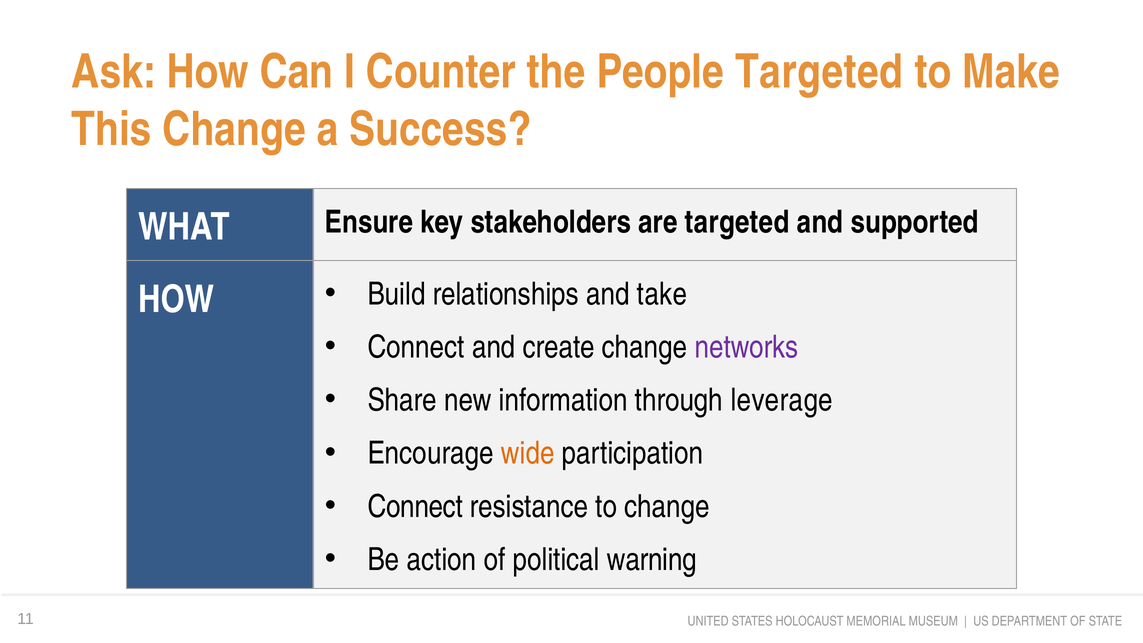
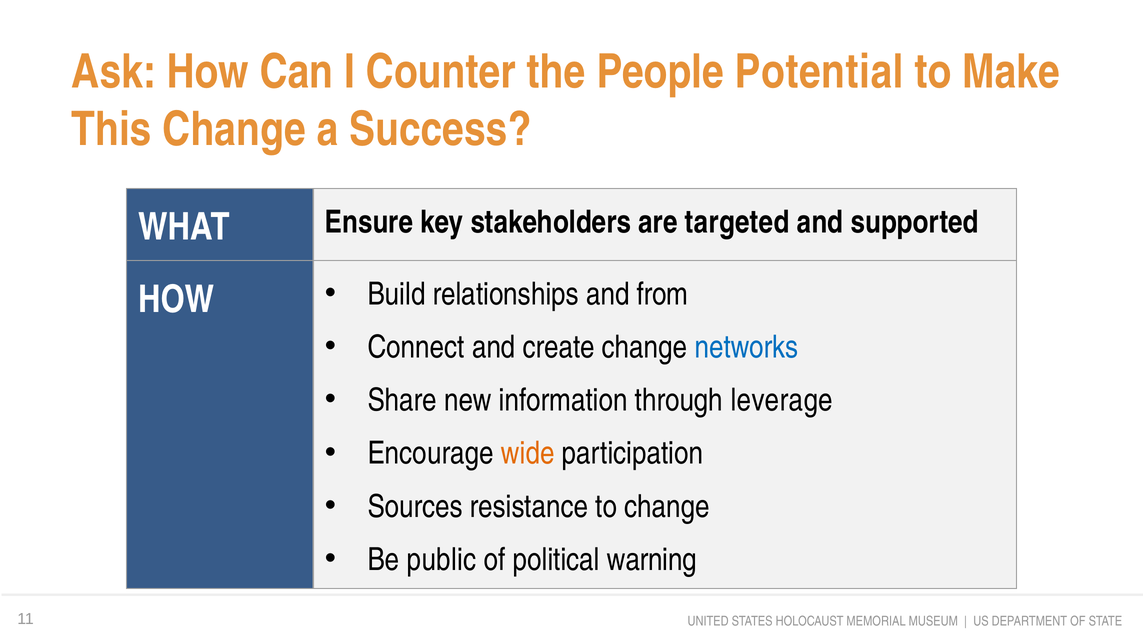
People Targeted: Targeted -> Potential (819, 72)
take: take -> from (662, 294)
networks colour: purple -> blue (747, 347)
Connect: Connect -> Sources (415, 507)
action: action -> public (441, 560)
